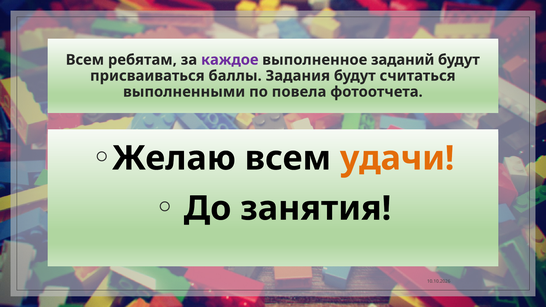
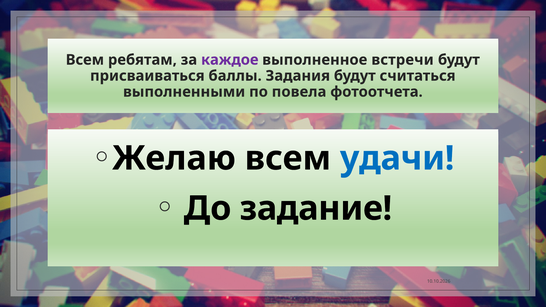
заданий: заданий -> встречи (403, 60)
удачи colour: orange -> blue (397, 158)
занятия: занятия -> задание (316, 209)
